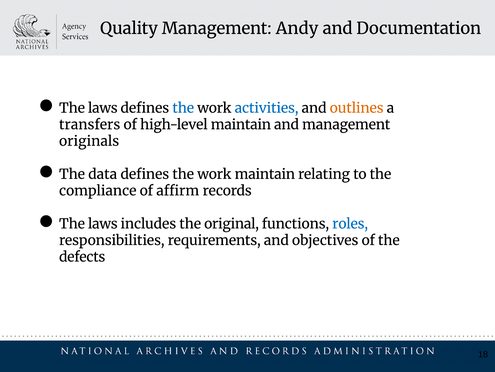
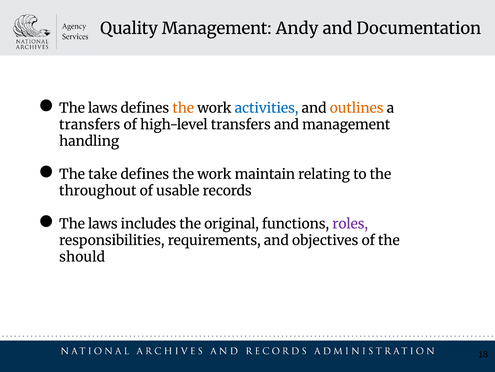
the colour: blue -> orange (183, 108)
high-level maintain: maintain -> transfers (241, 124)
originals: originals -> handling (89, 141)
data: data -> take (103, 174)
compliance: compliance -> throughout (98, 190)
affirm: affirm -> usable (178, 190)
roles colour: blue -> purple (350, 223)
defects: defects -> should (82, 257)
